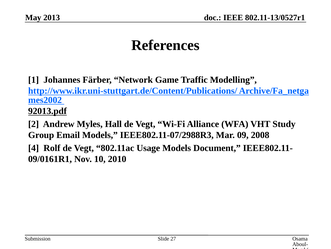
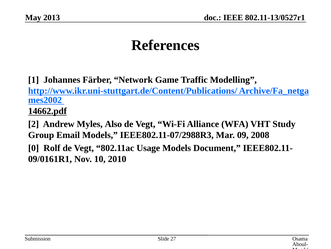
92013.pdf: 92013.pdf -> 14662.pdf (47, 111)
Hall: Hall -> Also (113, 124)
4: 4 -> 0 (34, 148)
